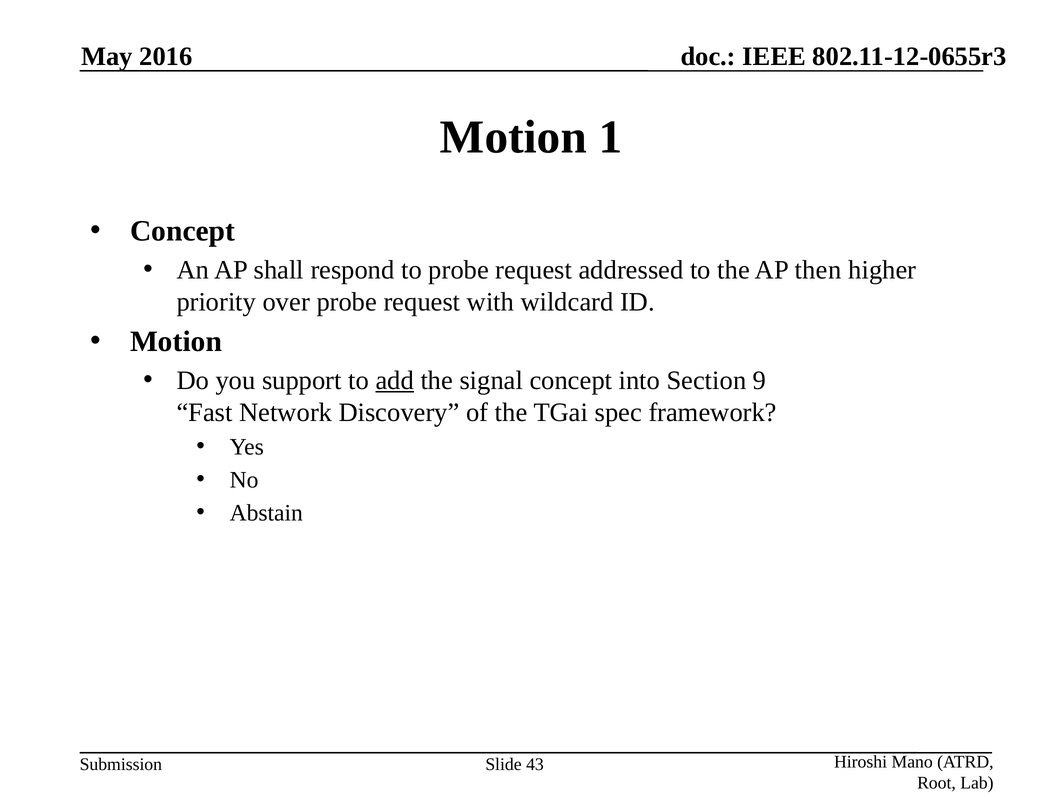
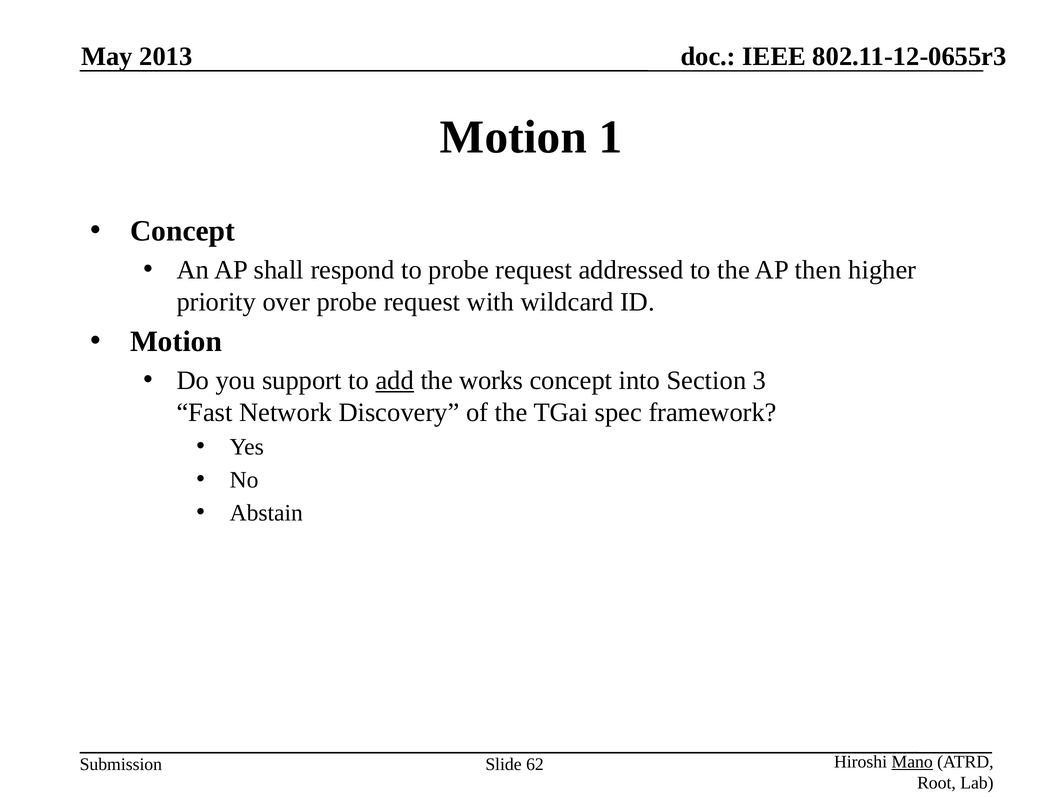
2016: 2016 -> 2013 (166, 56)
signal: signal -> works (491, 381)
9: 9 -> 3 (760, 381)
43: 43 -> 62 (535, 765)
Mano underline: none -> present (912, 762)
